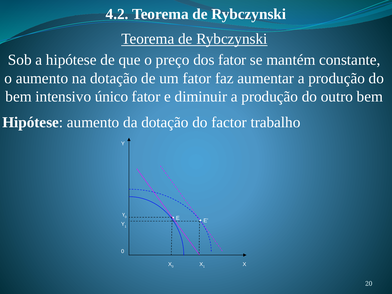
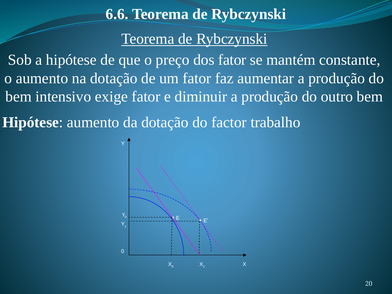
4.2: 4.2 -> 6.6 (117, 14)
único: único -> exige (111, 97)
